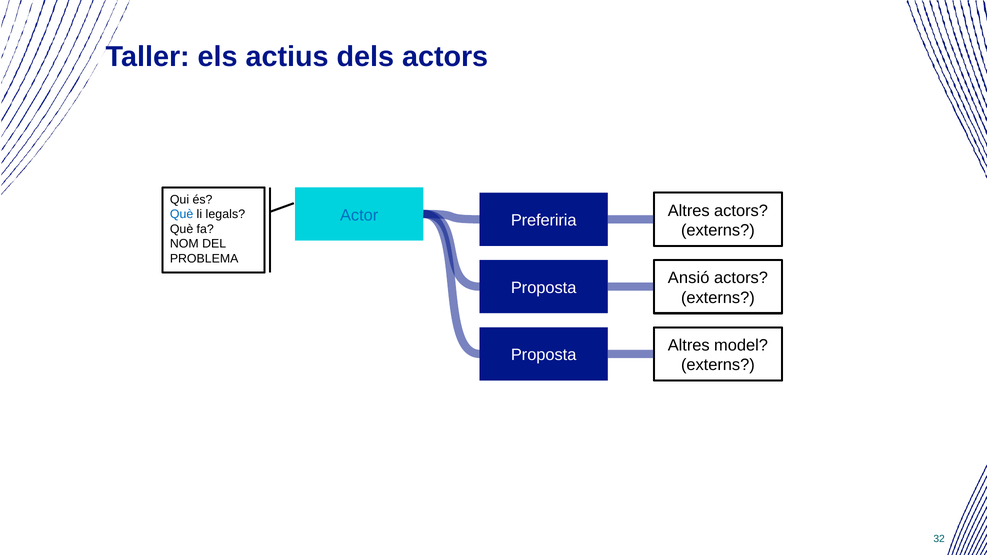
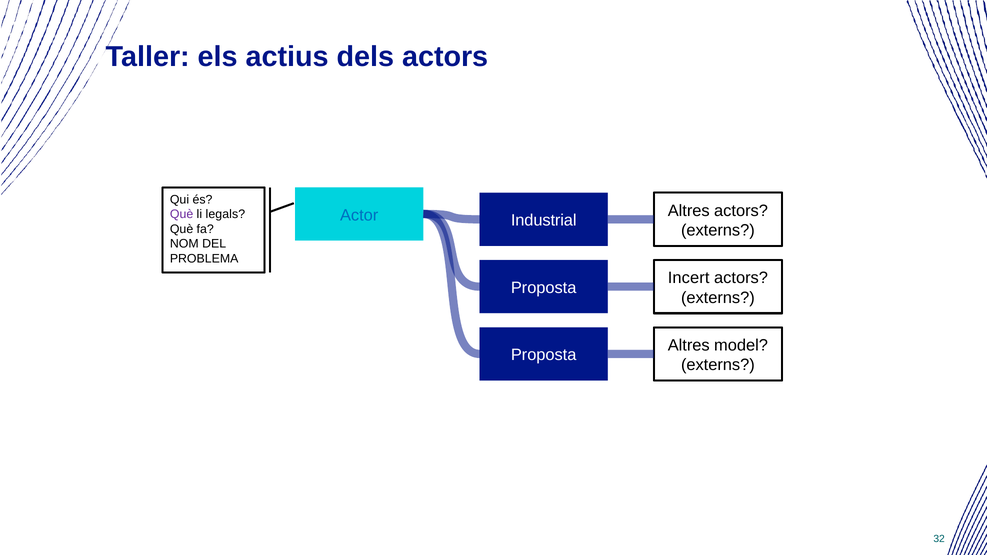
Què colour: blue -> purple (182, 214)
Preferiria: Preferiria -> Industrial (544, 221)
Ansió: Ansió -> Incert (689, 278)
